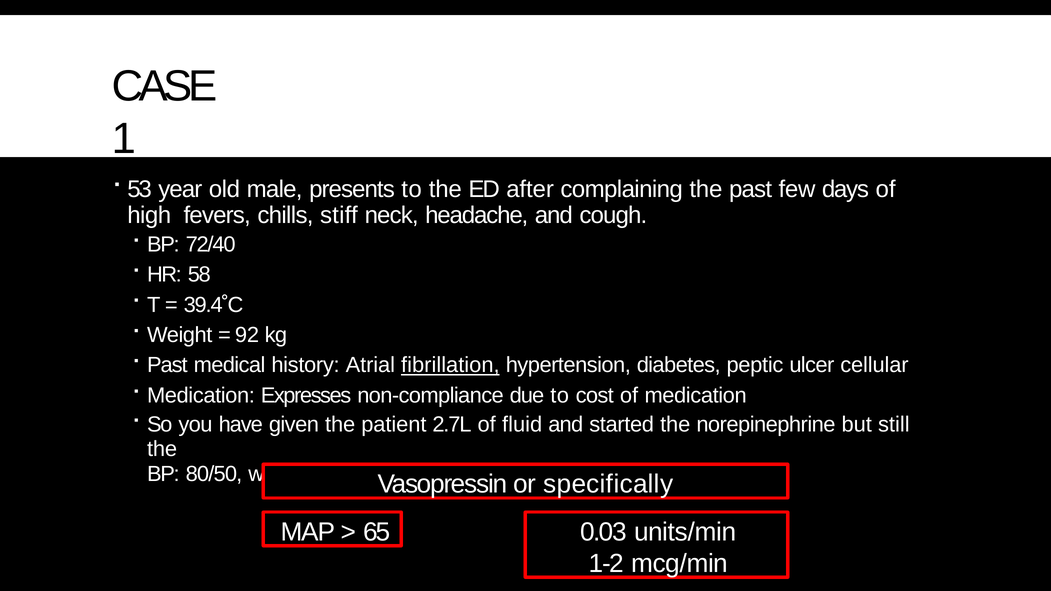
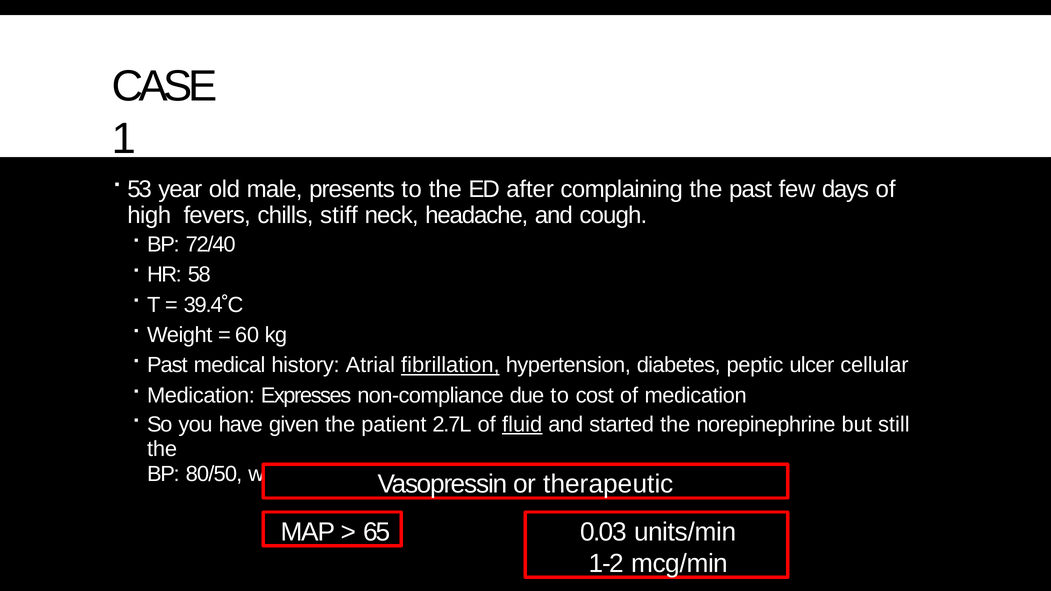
92: 92 -> 60 (247, 335)
fluid underline: none -> present (522, 424)
specifically: specifically -> therapeutic (608, 484)
